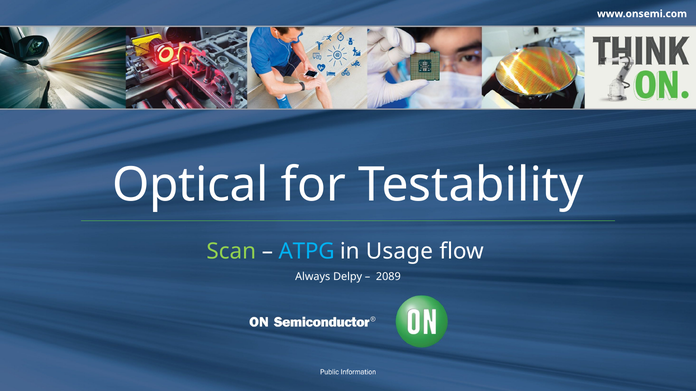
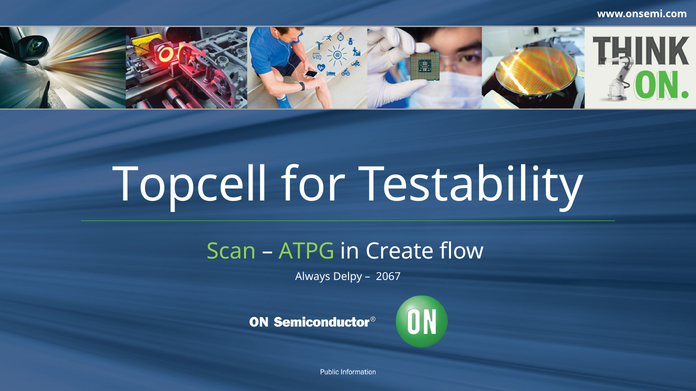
Optical: Optical -> Topcell (190, 185)
ATPG colour: light blue -> light green (307, 252)
Usage: Usage -> Create (400, 252)
2089: 2089 -> 2067 (388, 277)
